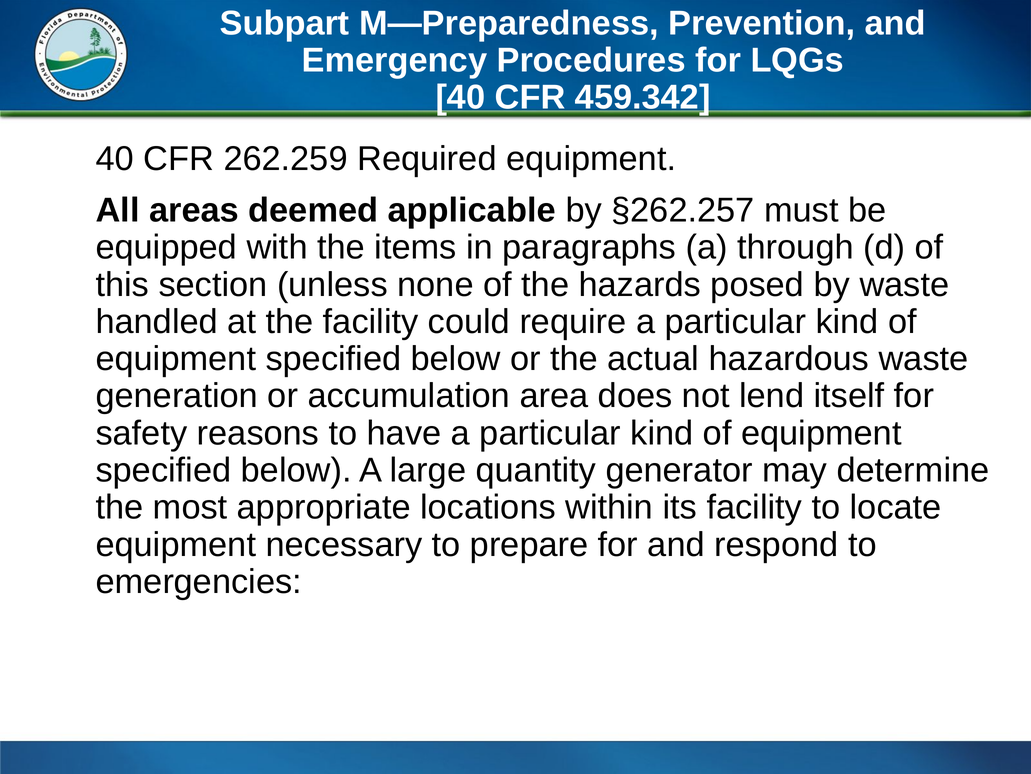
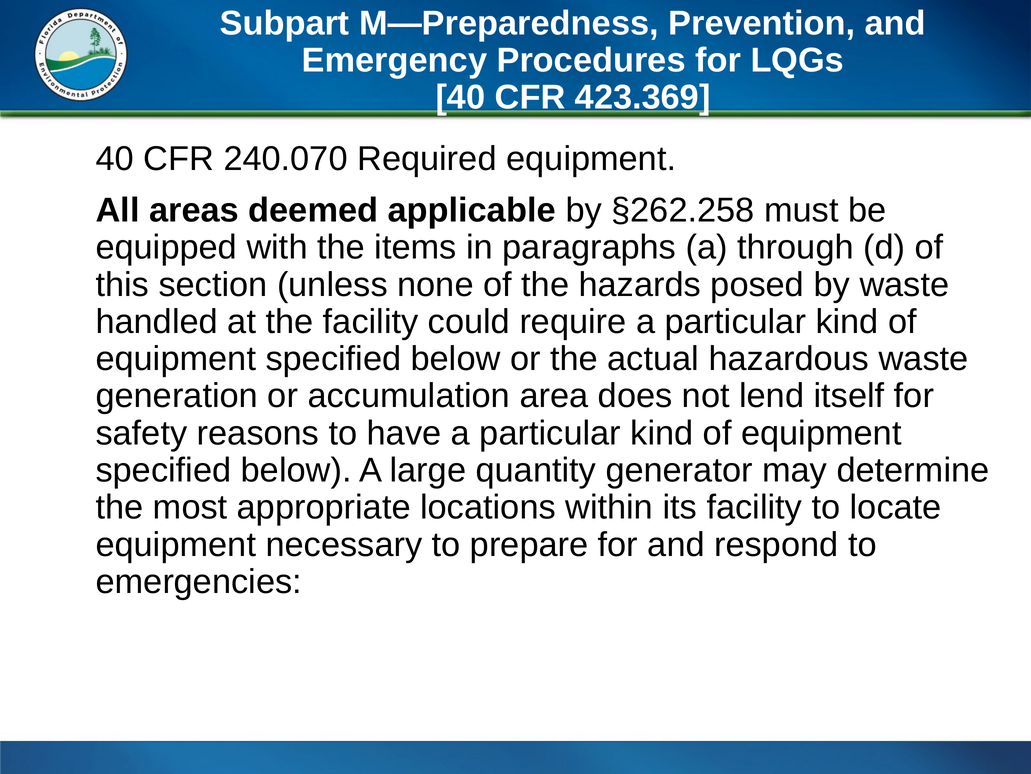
459.342: 459.342 -> 423.369 (643, 97)
262.259: 262.259 -> 240.070 (286, 159)
§262.257: §262.257 -> §262.258 (683, 210)
